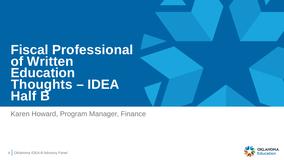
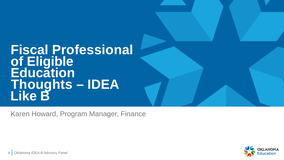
Written: Written -> Eligible (50, 61)
Half: Half -> Like (24, 96)
